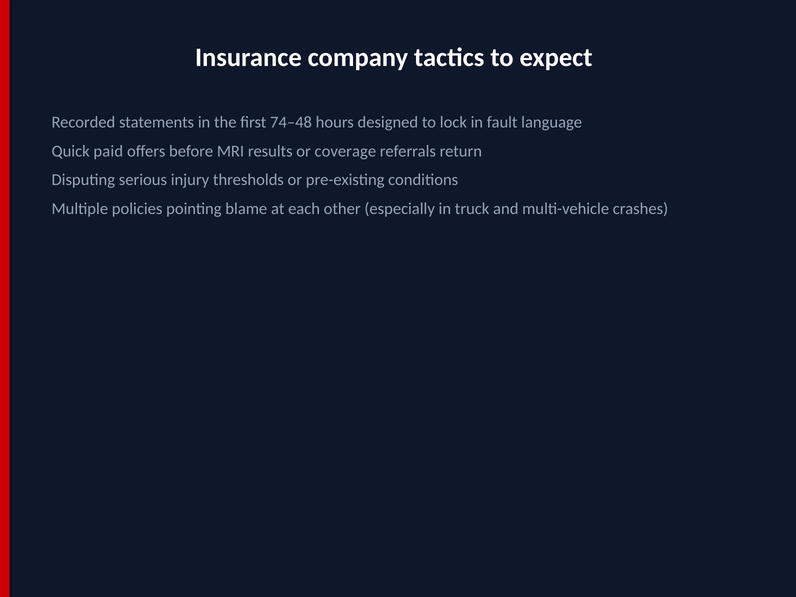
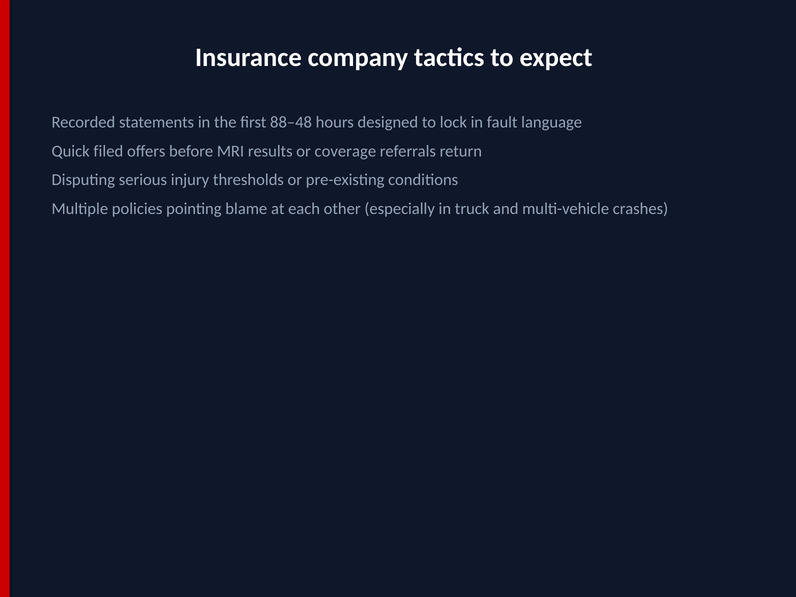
74–48: 74–48 -> 88–48 (291, 122)
paid: paid -> filed (108, 151)
